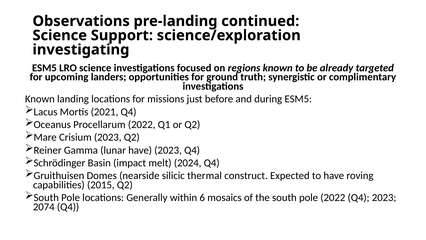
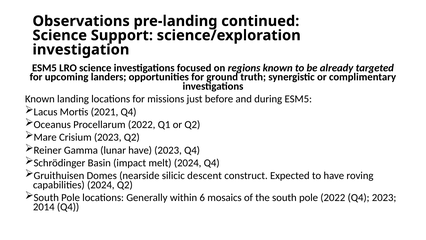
investigating: investigating -> investigation (81, 50)
thermal: thermal -> descent (205, 175)
capabilities 2015: 2015 -> 2024 (101, 185)
2074: 2074 -> 2014 (44, 207)
